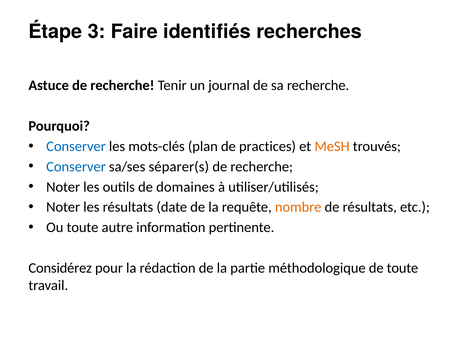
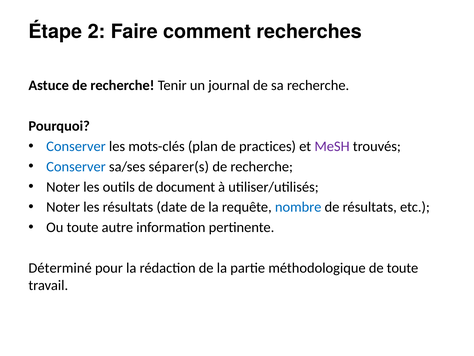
3: 3 -> 2 (96, 32)
identifiés: identifiés -> comment (207, 32)
MeSH colour: orange -> purple (332, 146)
domaines: domaines -> document (186, 187)
nombre colour: orange -> blue (298, 207)
Considérez: Considérez -> Déterminé (60, 268)
